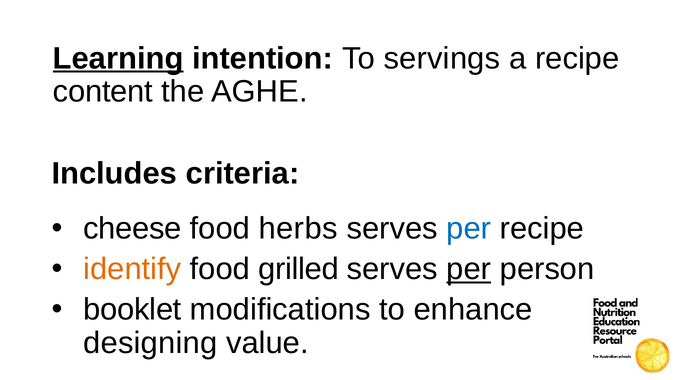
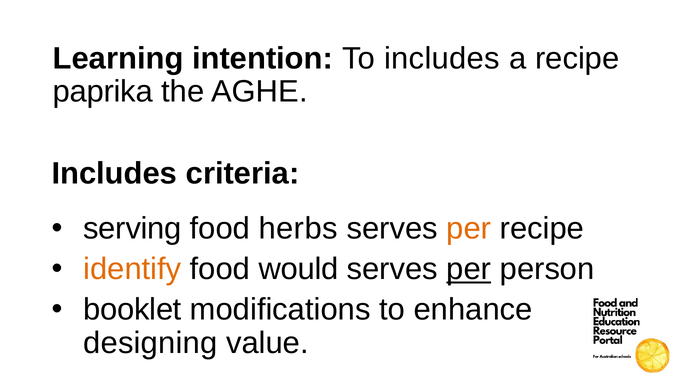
Learning underline: present -> none (118, 58)
To servings: servings -> includes (442, 58)
content: content -> paprika (103, 92)
cheese: cheese -> serving (132, 229)
per colour: blue -> orange (469, 229)
grilled: grilled -> would (299, 269)
